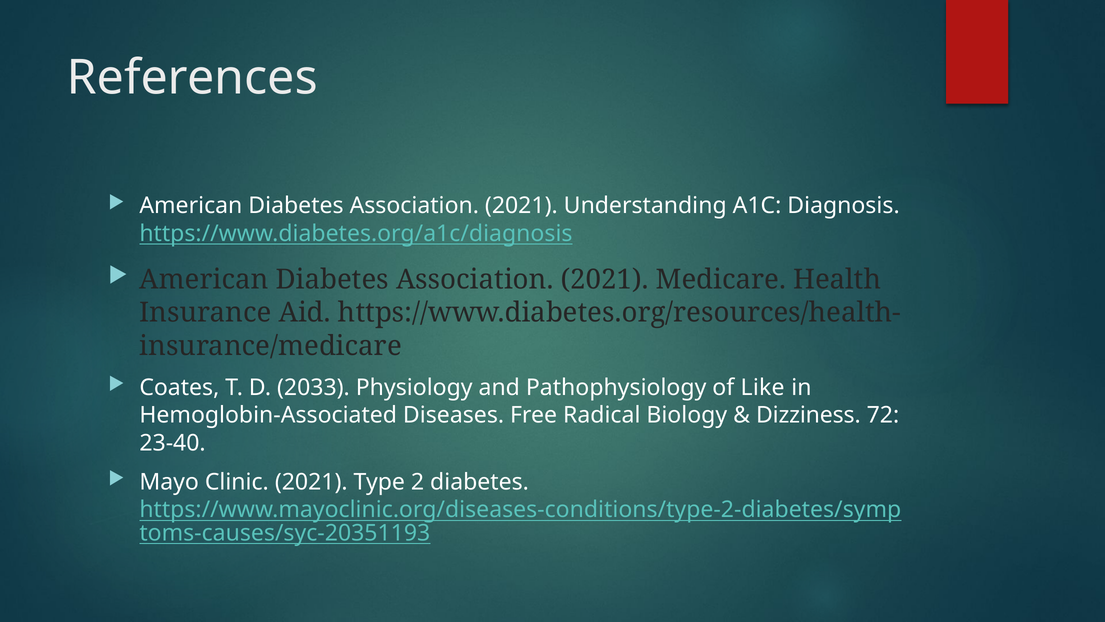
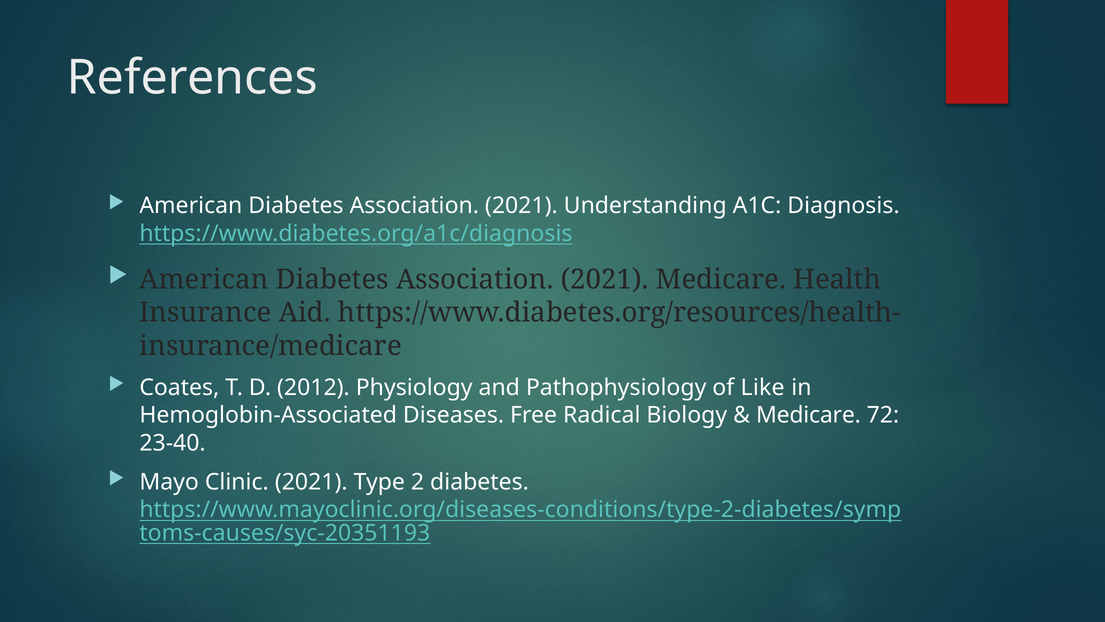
2033: 2033 -> 2012 (313, 387)
Dizziness: Dizziness -> Medicare (808, 415)
